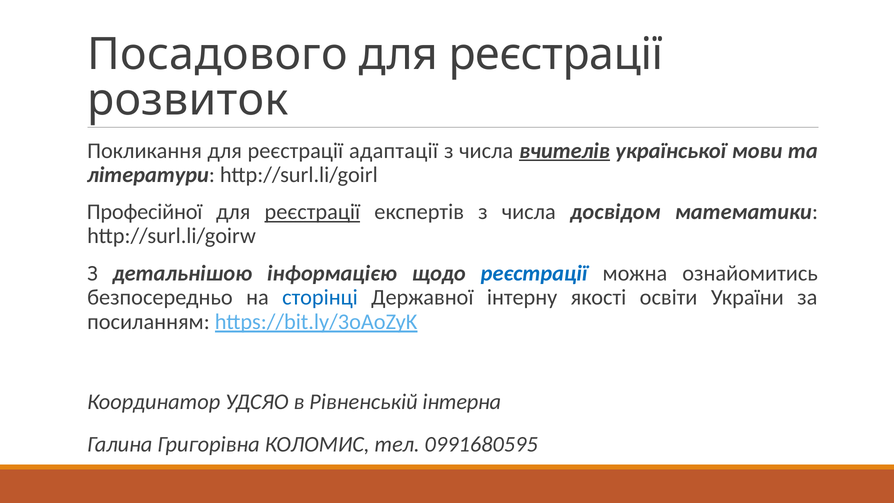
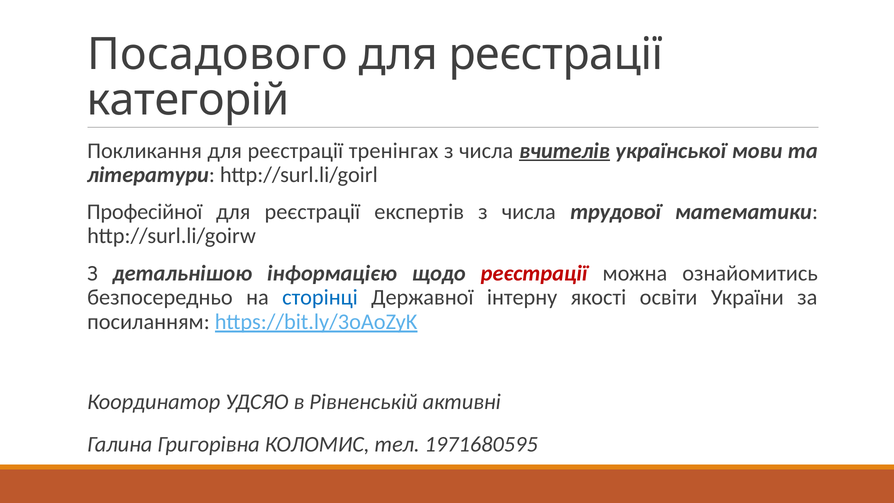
розвиток: розвиток -> категорій (188, 100)
адаптації: адаптації -> тренінгах (394, 151)
реєстрації underline: present -> none (312, 212)
досвідом: досвідом -> трудової (616, 212)
реєстрації colour: blue -> red (534, 273)
інтерна: інтерна -> активні (462, 402)
0991680595: 0991680595 -> 1971680595 (481, 444)
